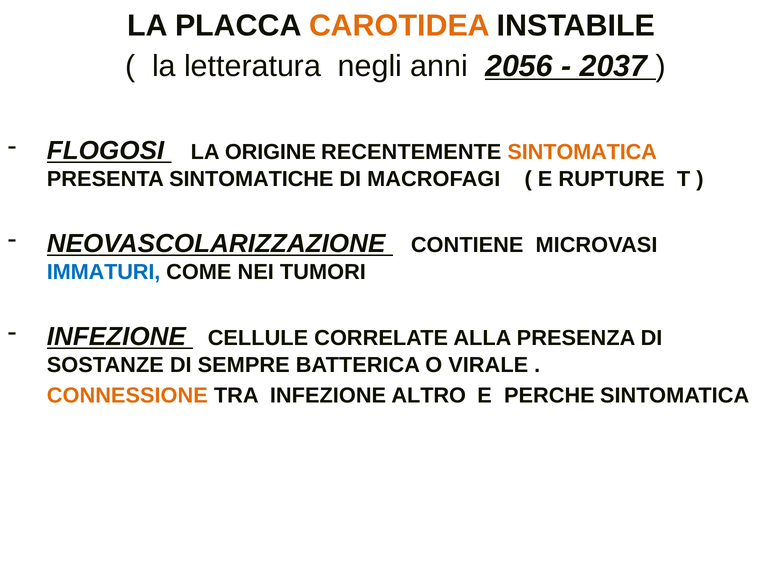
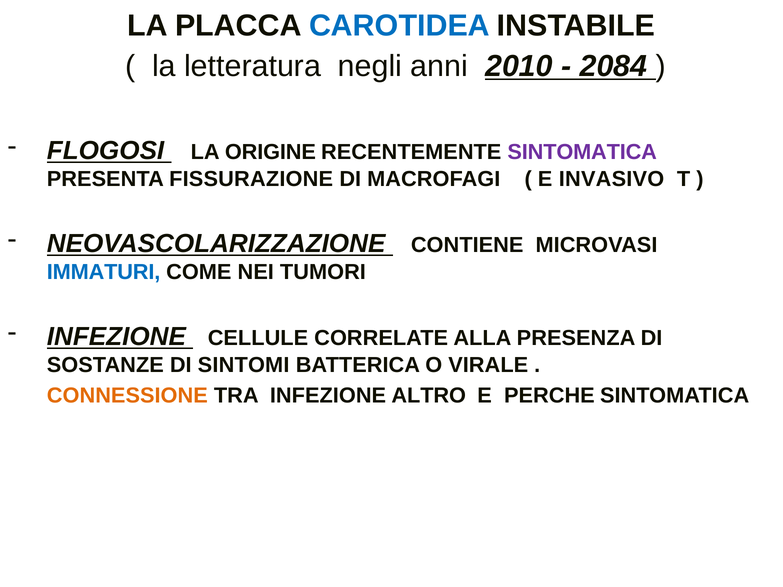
CAROTIDEA colour: orange -> blue (399, 26)
2056: 2056 -> 2010 (519, 66)
2037: 2037 -> 2084 (614, 66)
SINTOMATICA colour: orange -> purple (582, 152)
SINTOMATICHE: SINTOMATICHE -> FISSURAZIONE (251, 179)
RUPTURE: RUPTURE -> INVASIVO (612, 179)
SEMPRE: SEMPRE -> SINTOMI (244, 365)
